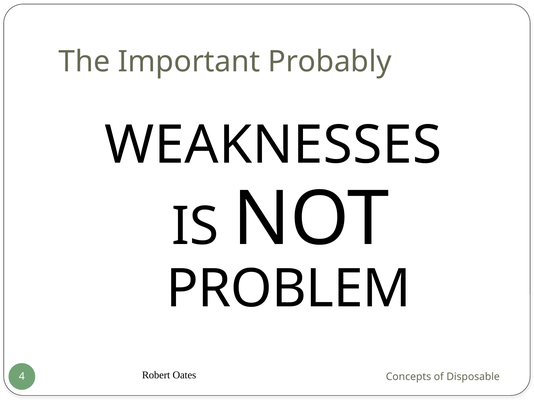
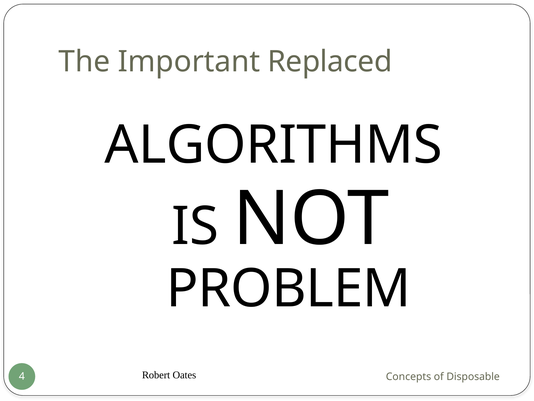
Probably: Probably -> Replaced (330, 62)
WEAKNESSES: WEAKNESSES -> ALGORITHMS (274, 145)
